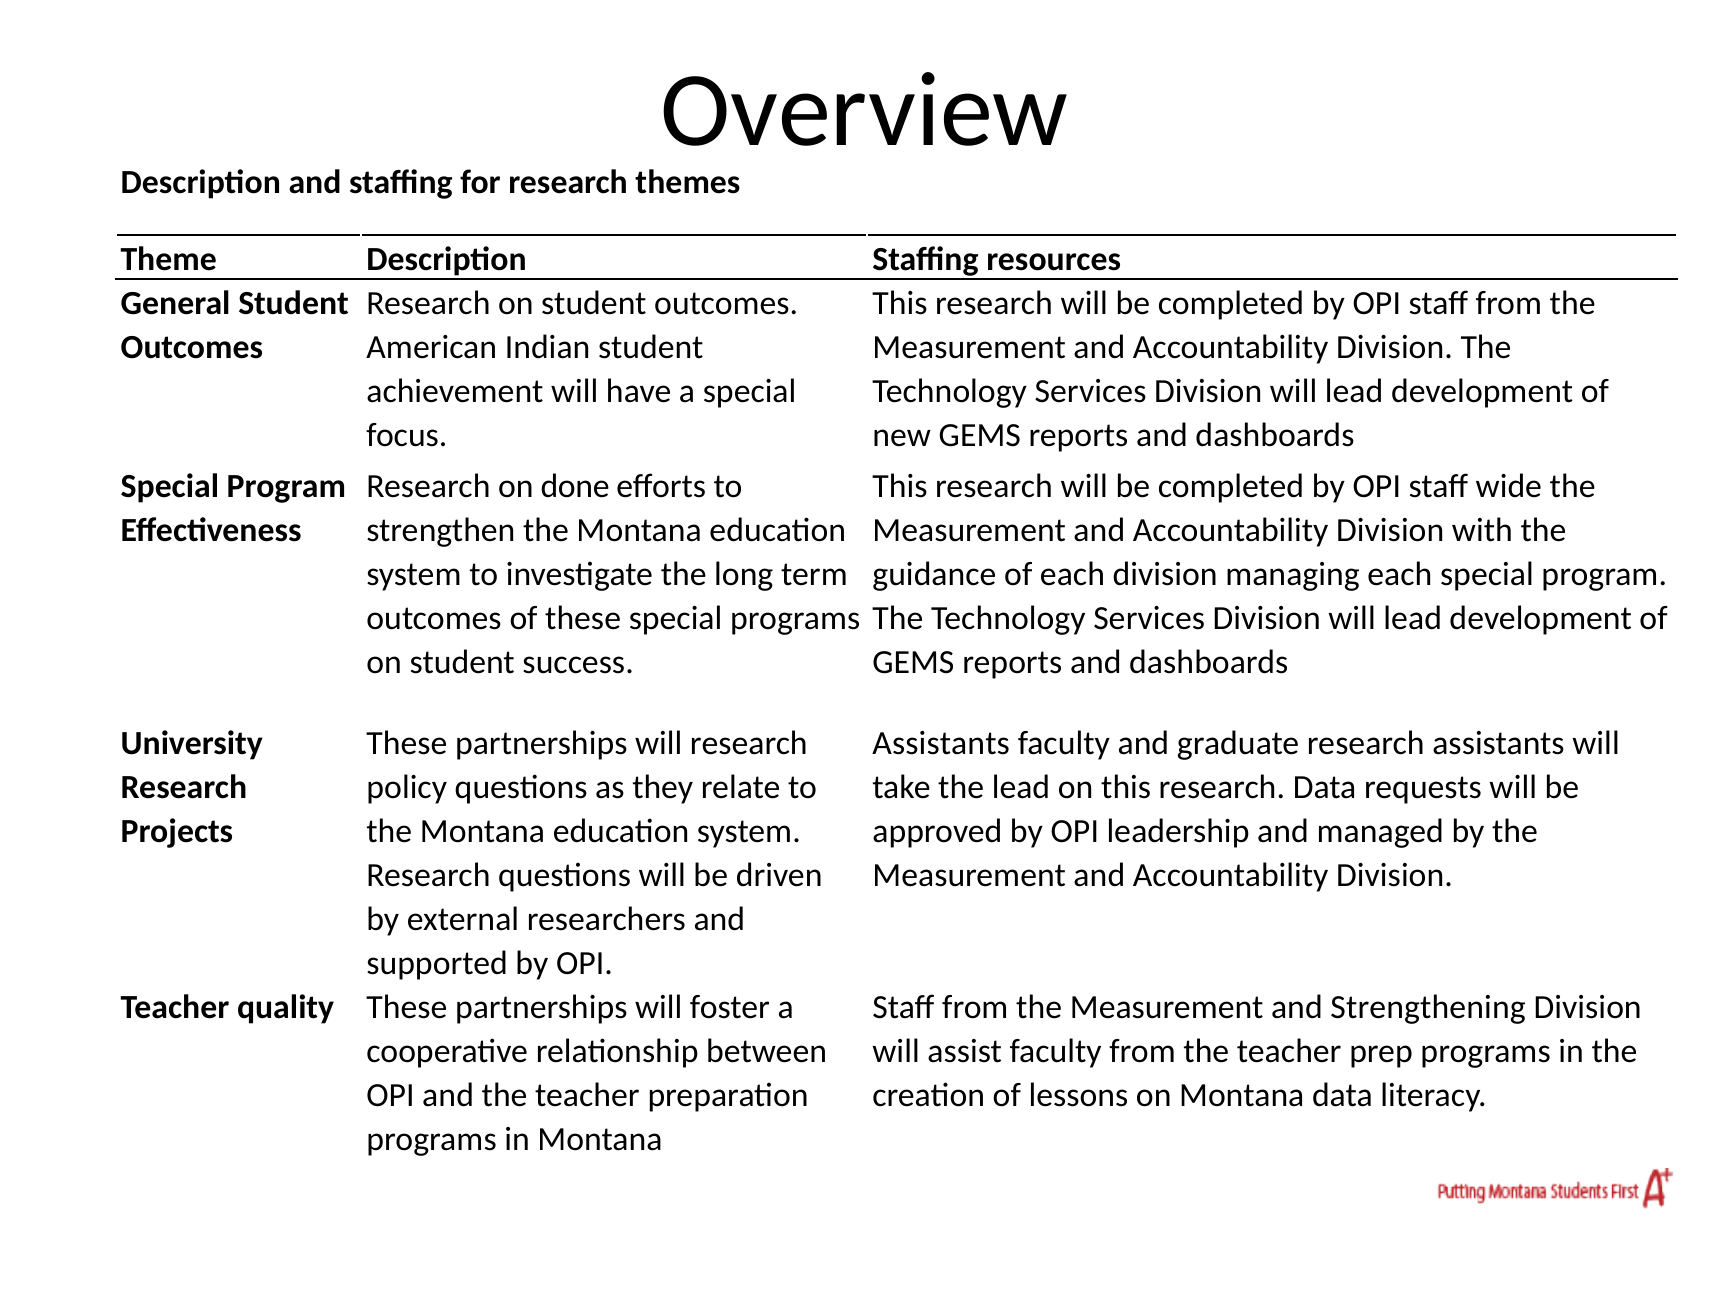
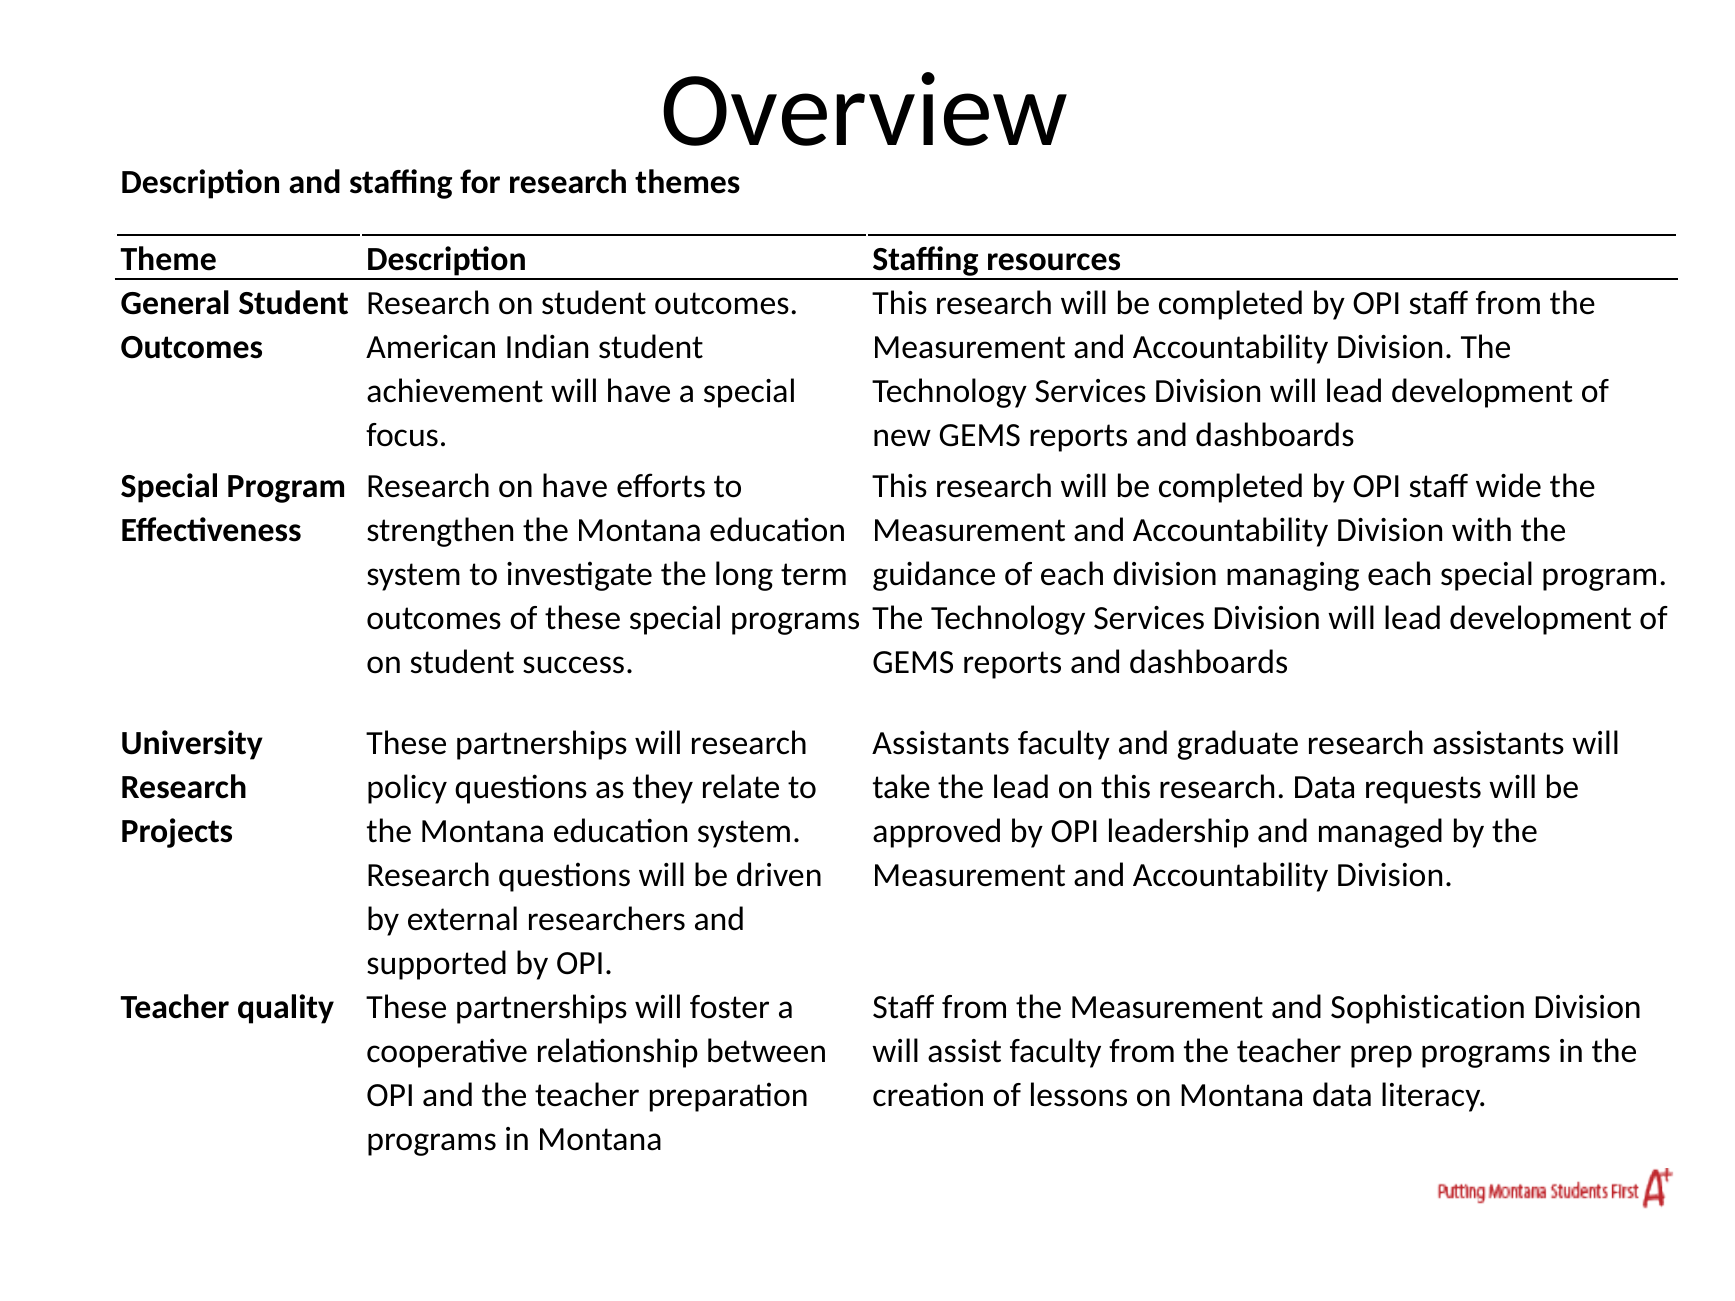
on done: done -> have (575, 487)
Strengthening: Strengthening -> Sophistication (1428, 1007)
